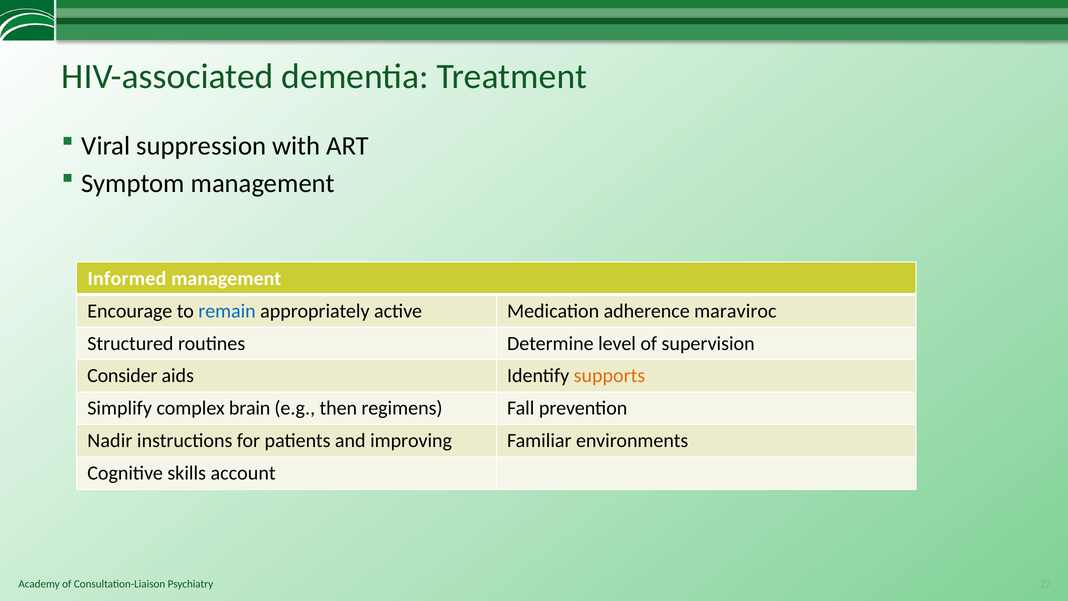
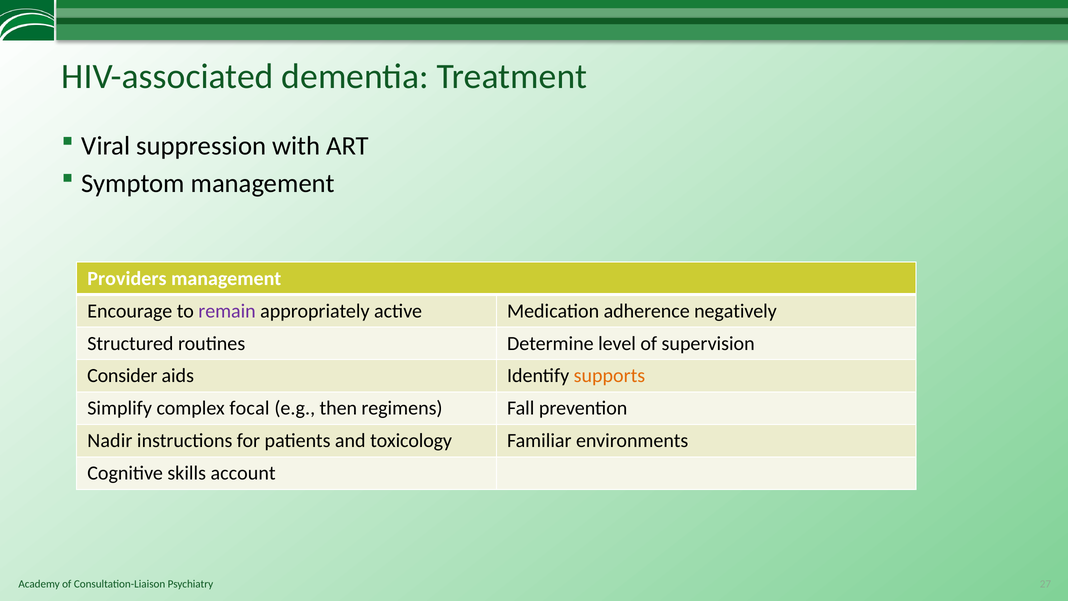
Informed: Informed -> Providers (127, 278)
remain colour: blue -> purple (227, 311)
maraviroc: maraviroc -> negatively (735, 311)
brain: brain -> focal (249, 408)
improving: improving -> toxicology (411, 441)
